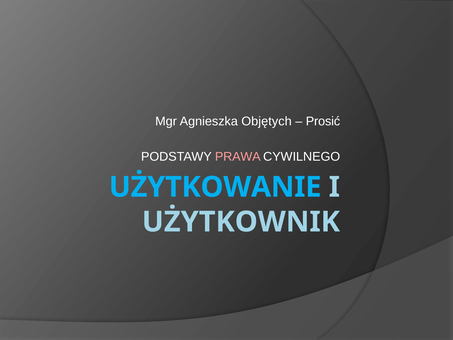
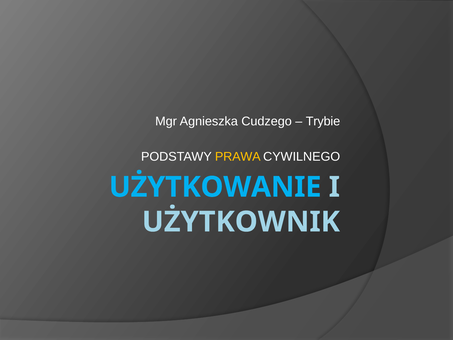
Objętych: Objętych -> Cudzego (267, 121)
Prosić: Prosić -> Trybie (323, 121)
PRAWA colour: pink -> yellow (238, 157)
